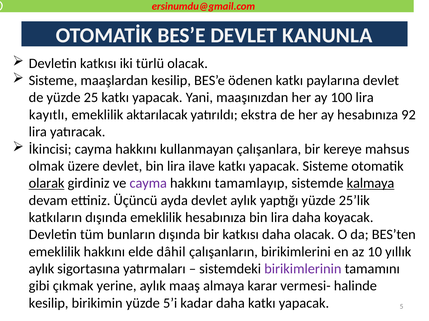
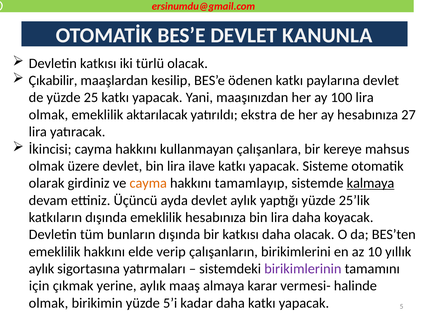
Sisteme: Sisteme -> Çıkabilir (53, 81)
kayıtlı: kayıtlı -> olmak (48, 115)
92: 92 -> 27 (409, 115)
olarak underline: present -> none (47, 184)
cayma colour: purple -> orange (148, 184)
dâhil: dâhil -> verip (171, 252)
gibi: gibi -> için (39, 287)
kesilip: kesilip -> olmak (49, 304)
